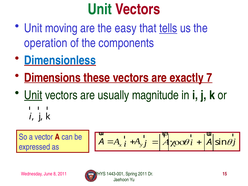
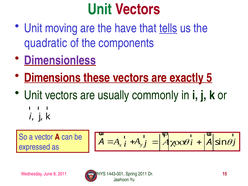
easy: easy -> have (126, 28)
operation: operation -> quadratic (46, 43)
Dimensionless colour: blue -> purple (60, 60)
7: 7 -> 5 (209, 78)
Unit underline: present -> none (33, 95)
magnitude: magnitude -> commonly (155, 95)
